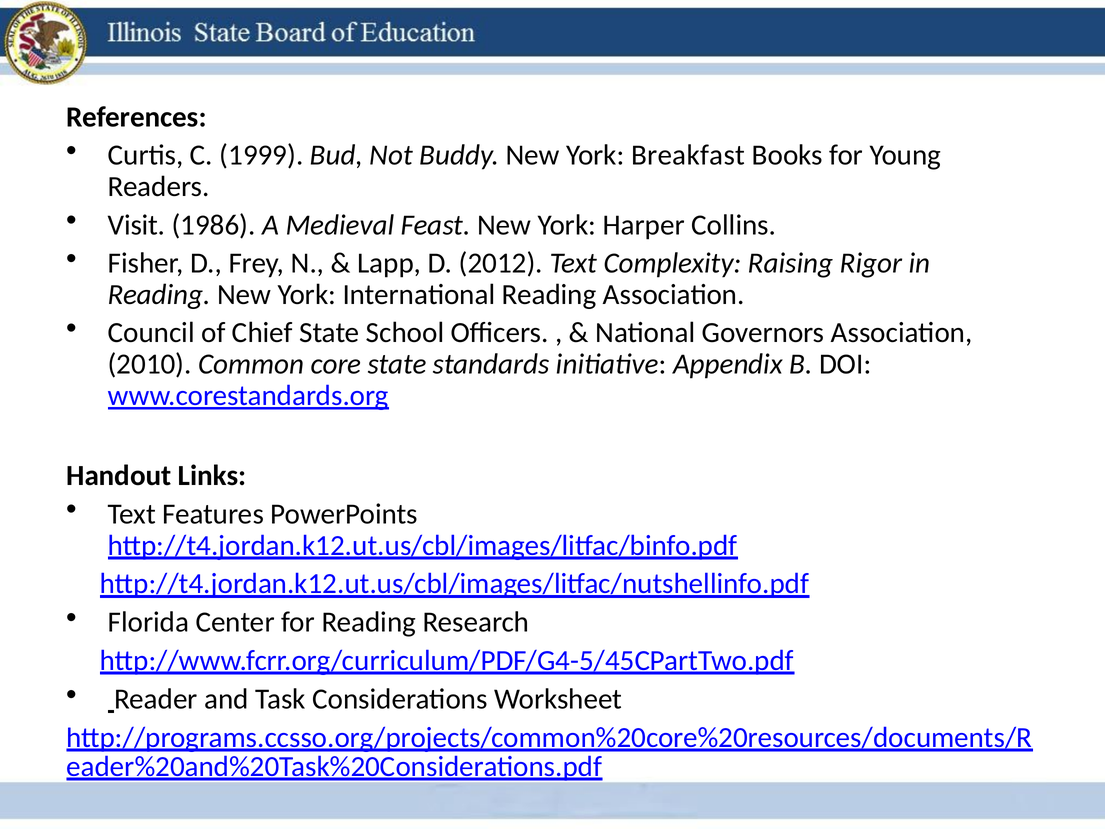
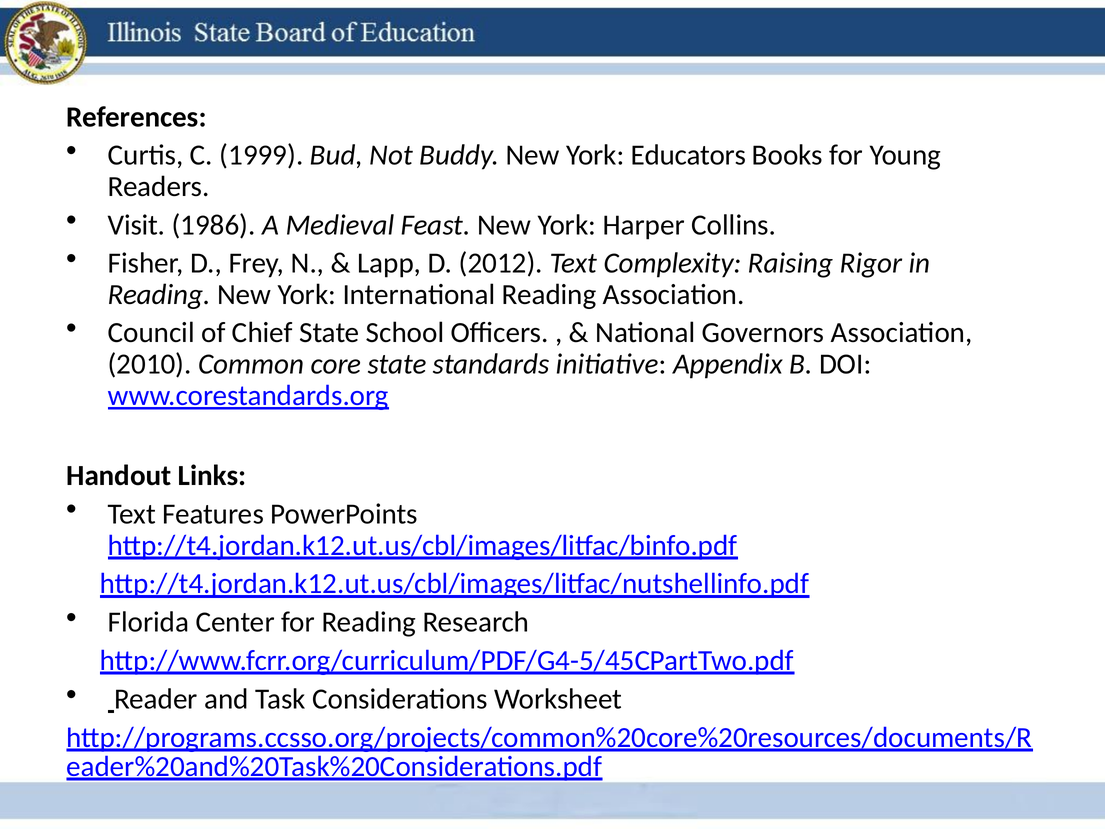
Breakfast: Breakfast -> Educators (688, 155)
